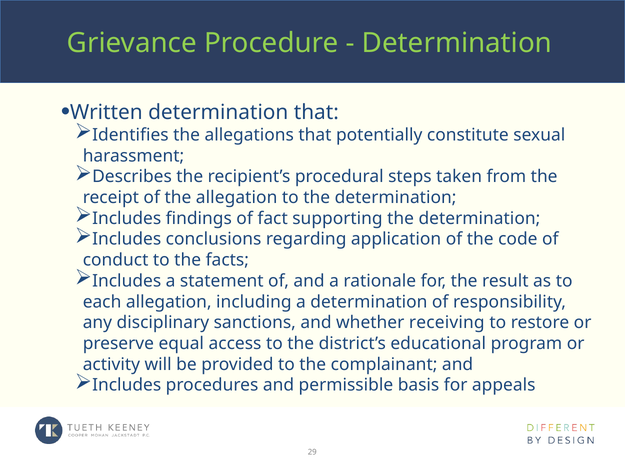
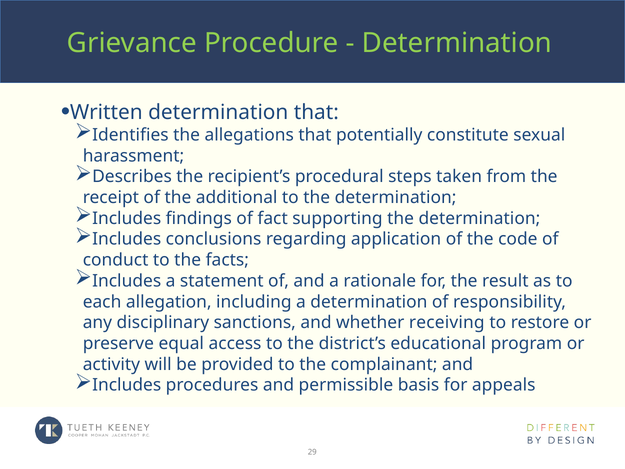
the allegation: allegation -> additional (237, 197)
